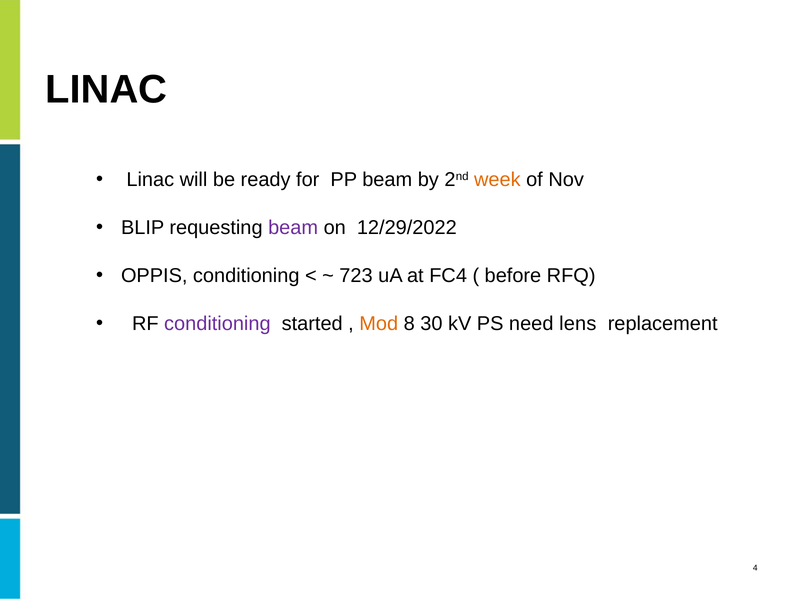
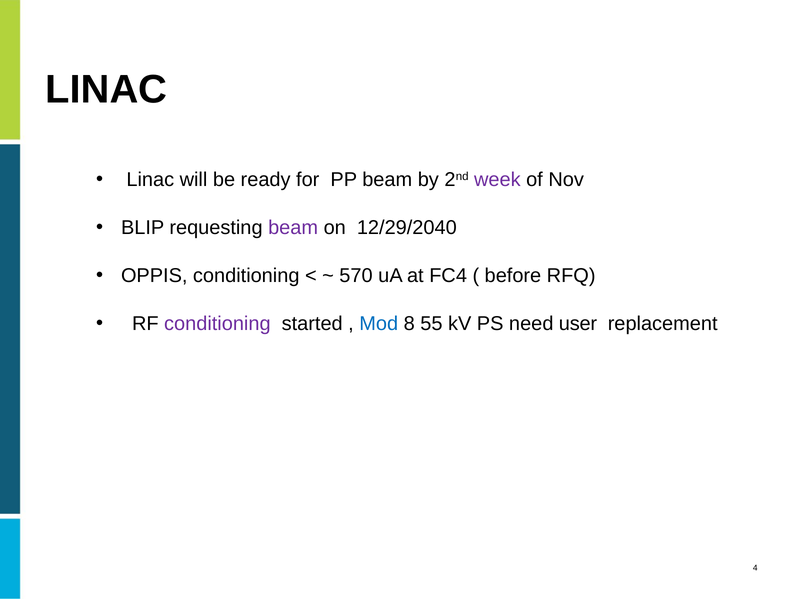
week colour: orange -> purple (497, 180)
12/29/2022: 12/29/2022 -> 12/29/2040 (407, 228)
723: 723 -> 570 (356, 276)
Mod colour: orange -> blue (379, 324)
30: 30 -> 55 (431, 324)
lens: lens -> user (578, 324)
